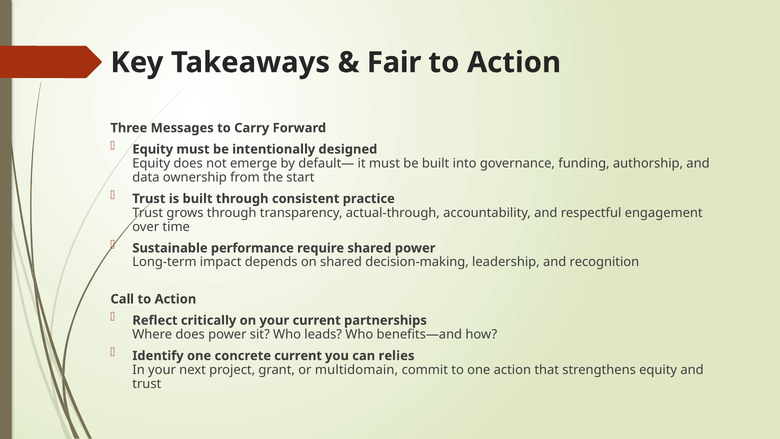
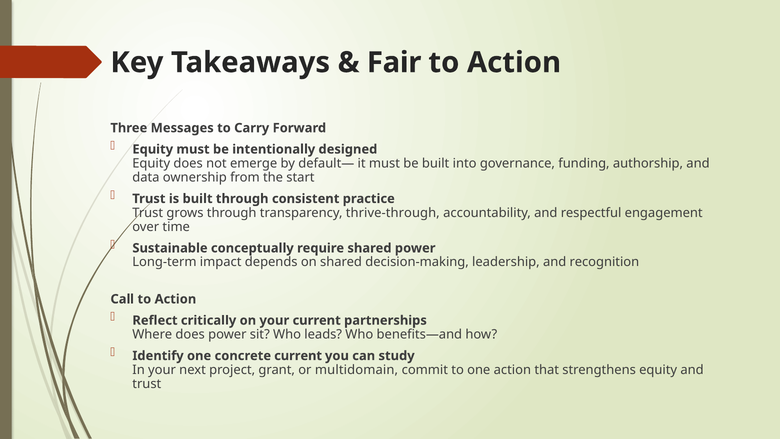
actual-through: actual-through -> thrive-through (393, 213)
performance: performance -> conceptually (252, 248)
relies: relies -> study (397, 356)
